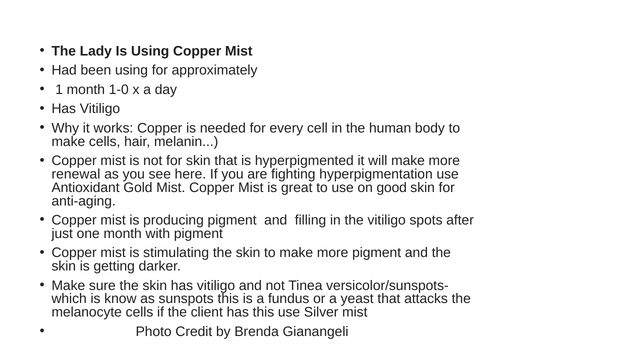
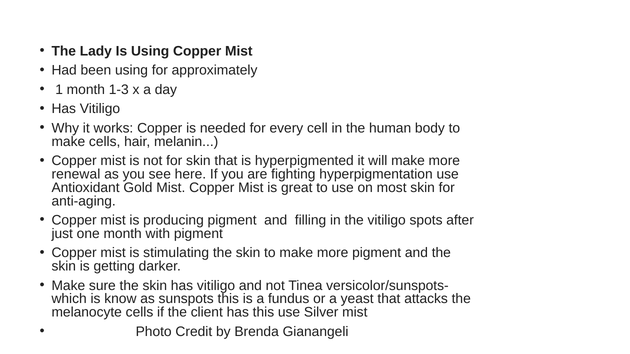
1-0: 1-0 -> 1-3 (119, 90)
good: good -> most (392, 188)
